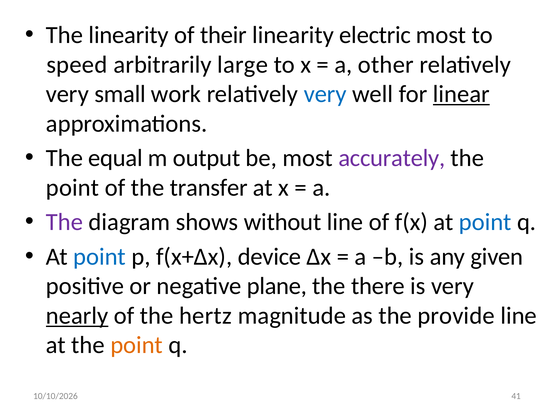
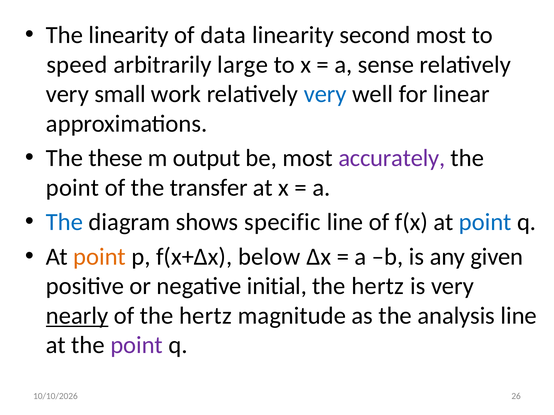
their: their -> data (223, 35)
electric: electric -> second (375, 35)
other: other -> sense (386, 65)
linear underline: present -> none (461, 94)
equal: equal -> these (116, 158)
The colour: purple -> blue (65, 222)
without: without -> specific (282, 222)
point colour: blue -> orange (100, 257)
device: device -> below (269, 257)
plane: plane -> initial (277, 286)
there: there -> hertz (378, 286)
provide: provide -> analysis (456, 316)
point colour: orange -> purple (137, 346)
41: 41 -> 26 (516, 397)
